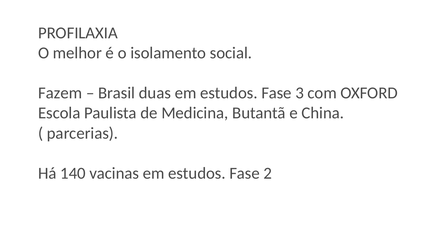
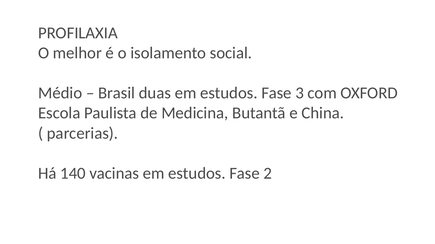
Fazem: Fazem -> Médio (60, 93)
